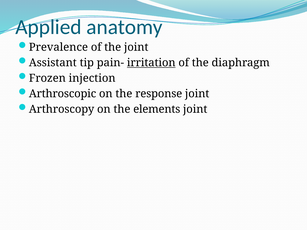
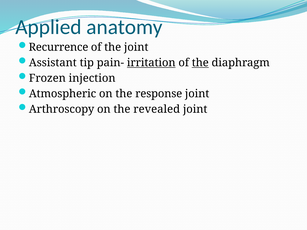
Prevalence: Prevalence -> Recurrence (59, 47)
the underline: none -> present (200, 63)
Arthroscopic: Arthroscopic -> Atmospheric (63, 94)
elements: elements -> revealed (157, 109)
